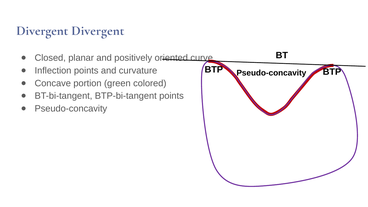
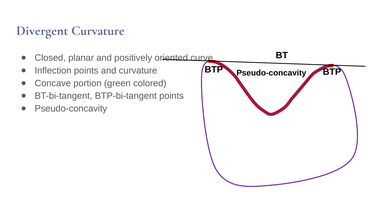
Divergent Divergent: Divergent -> Curvature (98, 30)
